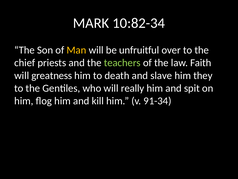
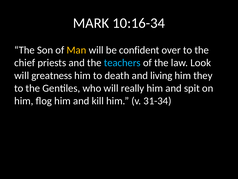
10:82-34: 10:82-34 -> 10:16-34 (139, 23)
unfruitful: unfruitful -> confident (139, 50)
teachers colour: light green -> light blue (122, 63)
Faith: Faith -> Look (201, 63)
slave: slave -> living (161, 75)
91-34: 91-34 -> 31-34 (157, 101)
